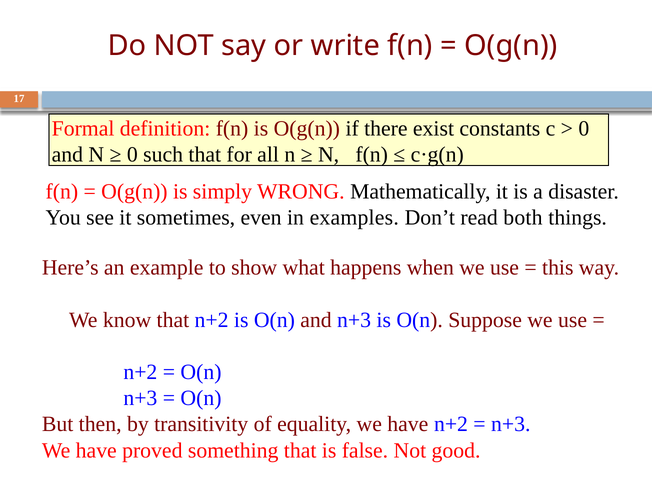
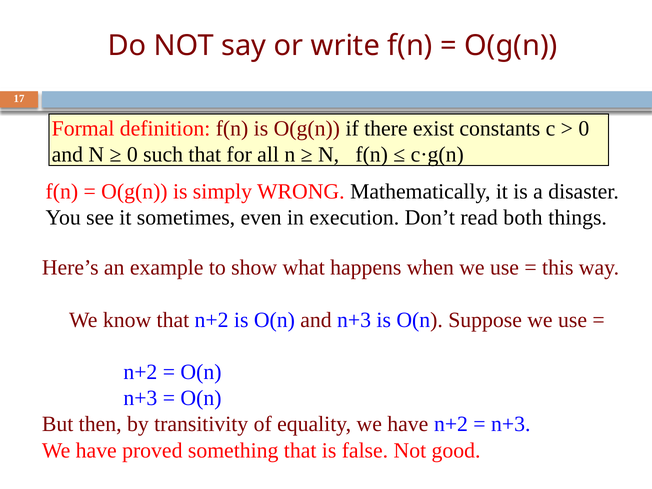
examples: examples -> execution (354, 218)
